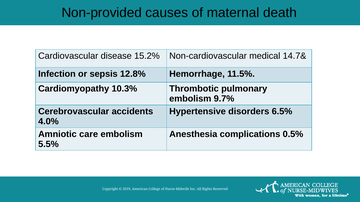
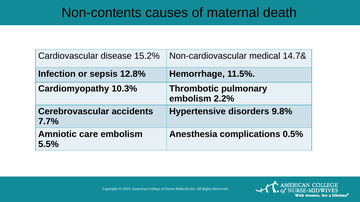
Non-provided: Non-provided -> Non-contents (102, 13)
9.7%: 9.7% -> 2.2% (224, 99)
6.5%: 6.5% -> 9.8% (282, 112)
4.0%: 4.0% -> 7.7% (48, 122)
